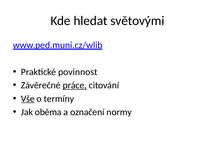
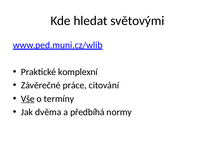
povinnost: povinnost -> komplexní (78, 72)
práce underline: present -> none (75, 85)
oběma: oběma -> dvěma (48, 112)
označení: označení -> předbíhá (87, 112)
